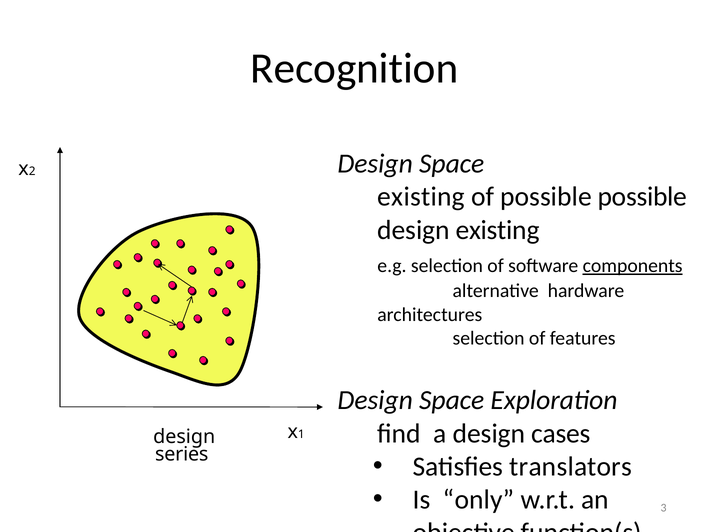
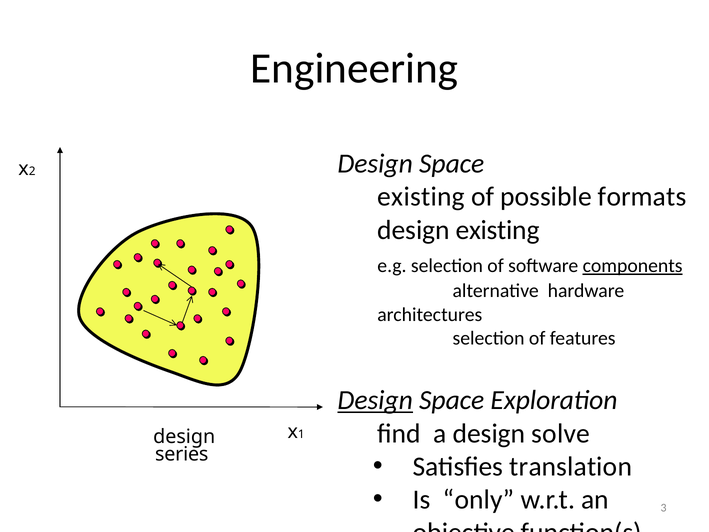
Recognition: Recognition -> Engineering (354, 69)
possible possible: possible -> formats (642, 197)
Design underline: none -> present (375, 400)
cases: cases -> solve (561, 433)
translators: translators -> translation (571, 466)
